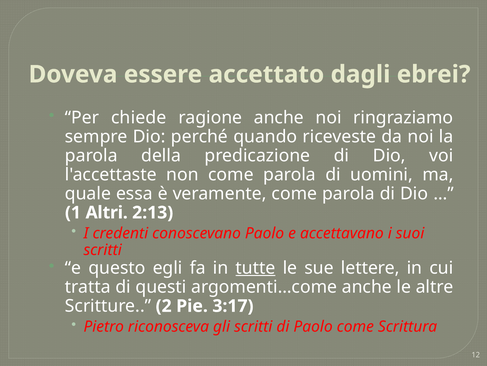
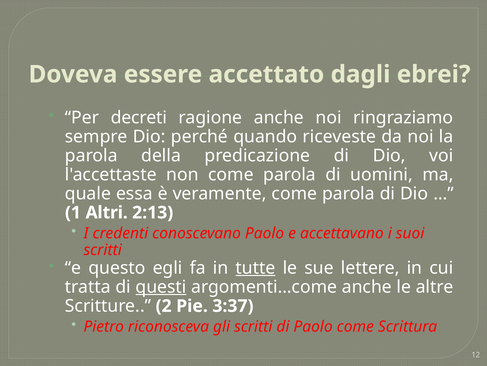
chiede: chiede -> decreti (139, 117)
questi underline: none -> present (161, 286)
3:17: 3:17 -> 3:37 (233, 305)
